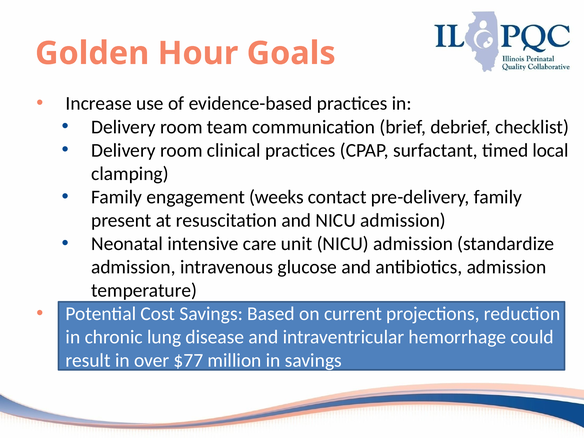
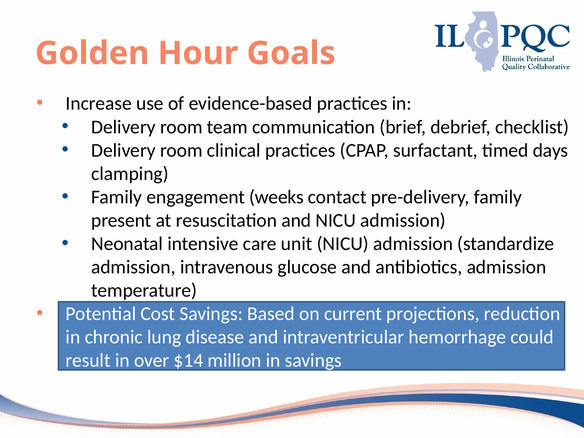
local: local -> days (551, 150)
$77: $77 -> $14 (188, 361)
